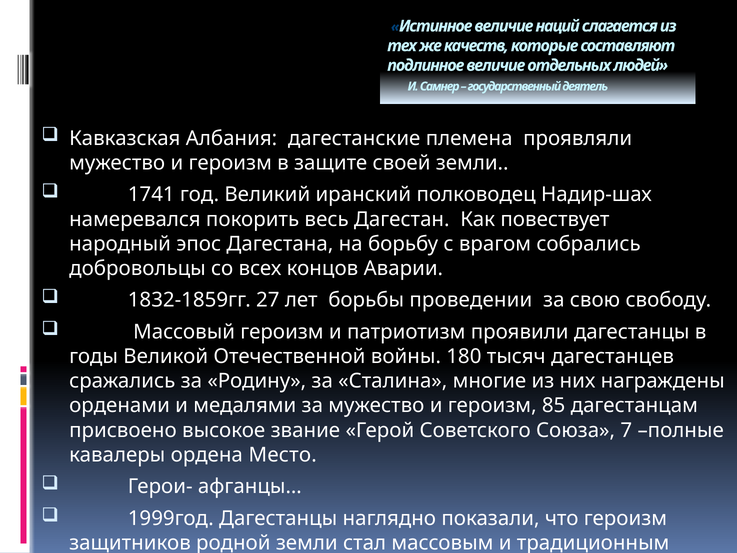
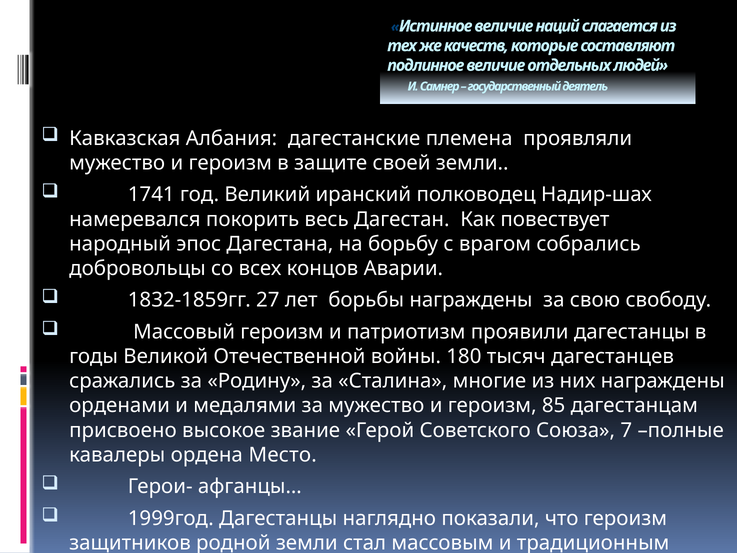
борьбы проведении: проведении -> награждены (471, 300)
